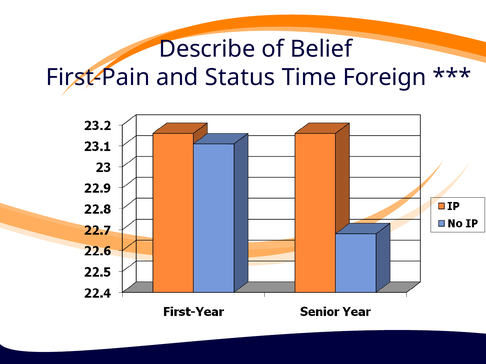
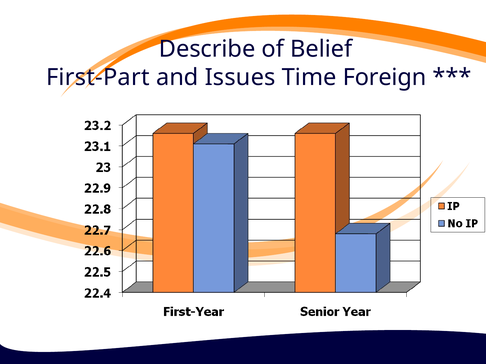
First-Pain: First-Pain -> First-Part (98, 78)
Status: Status -> Issues (240, 78)
